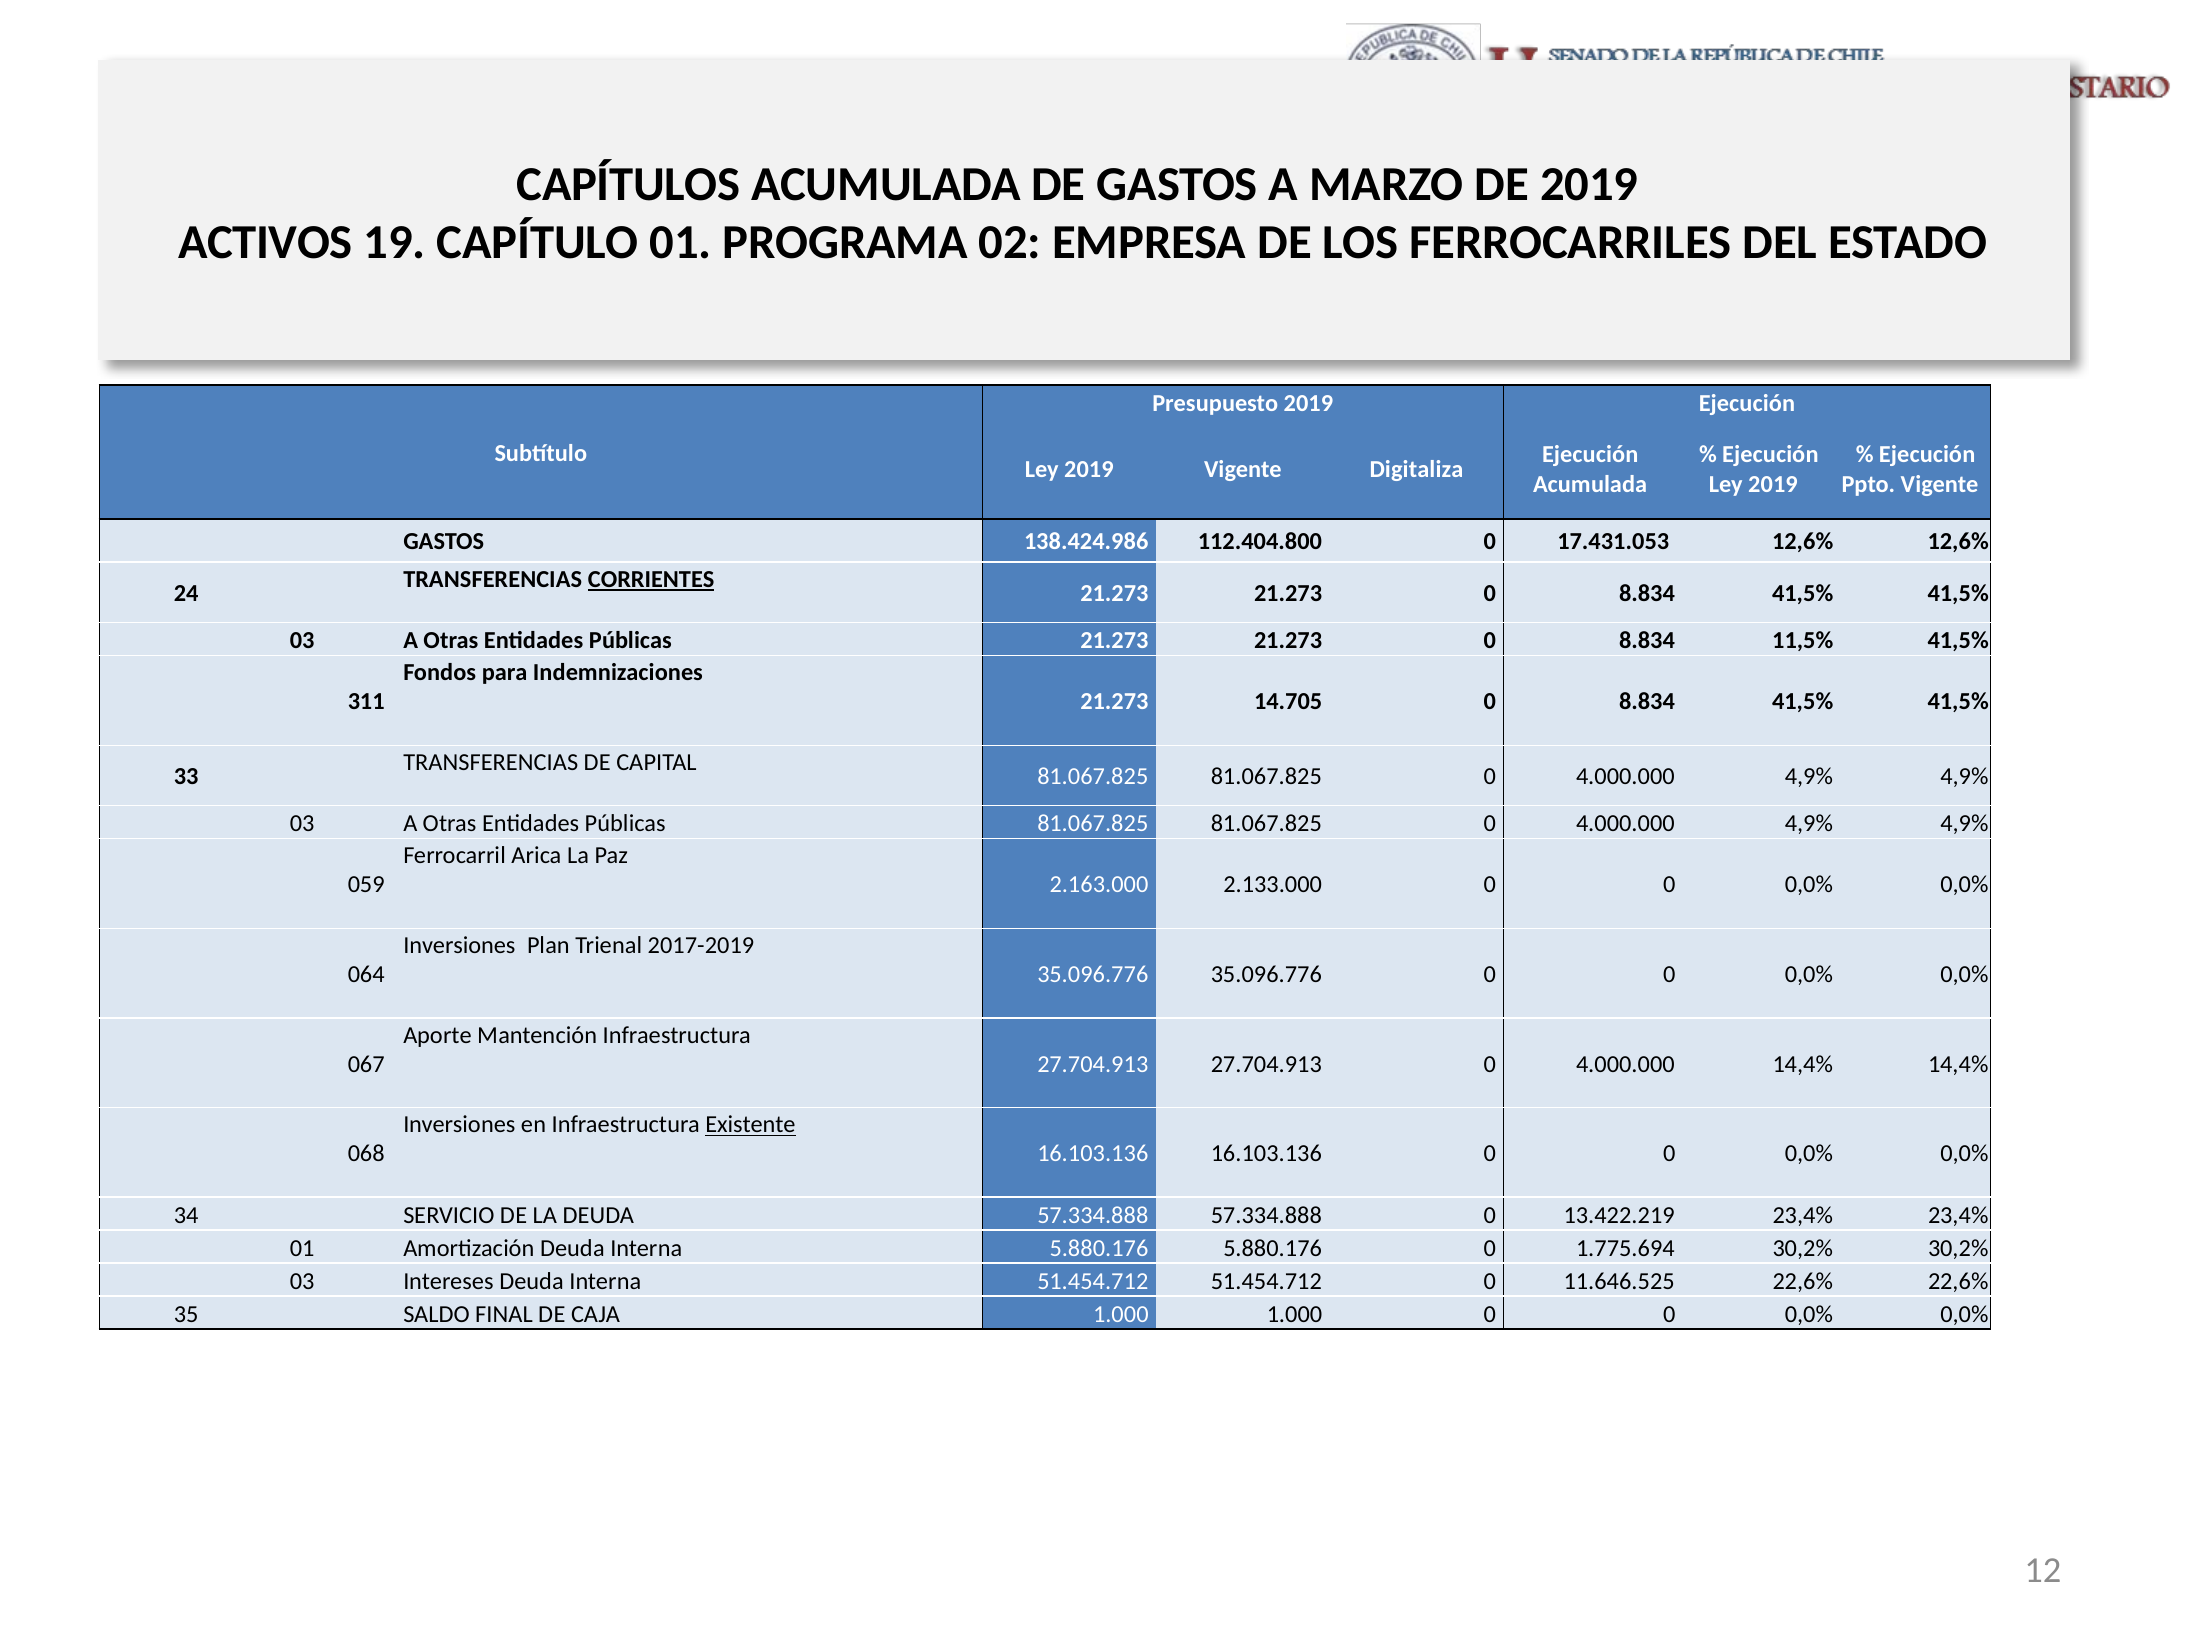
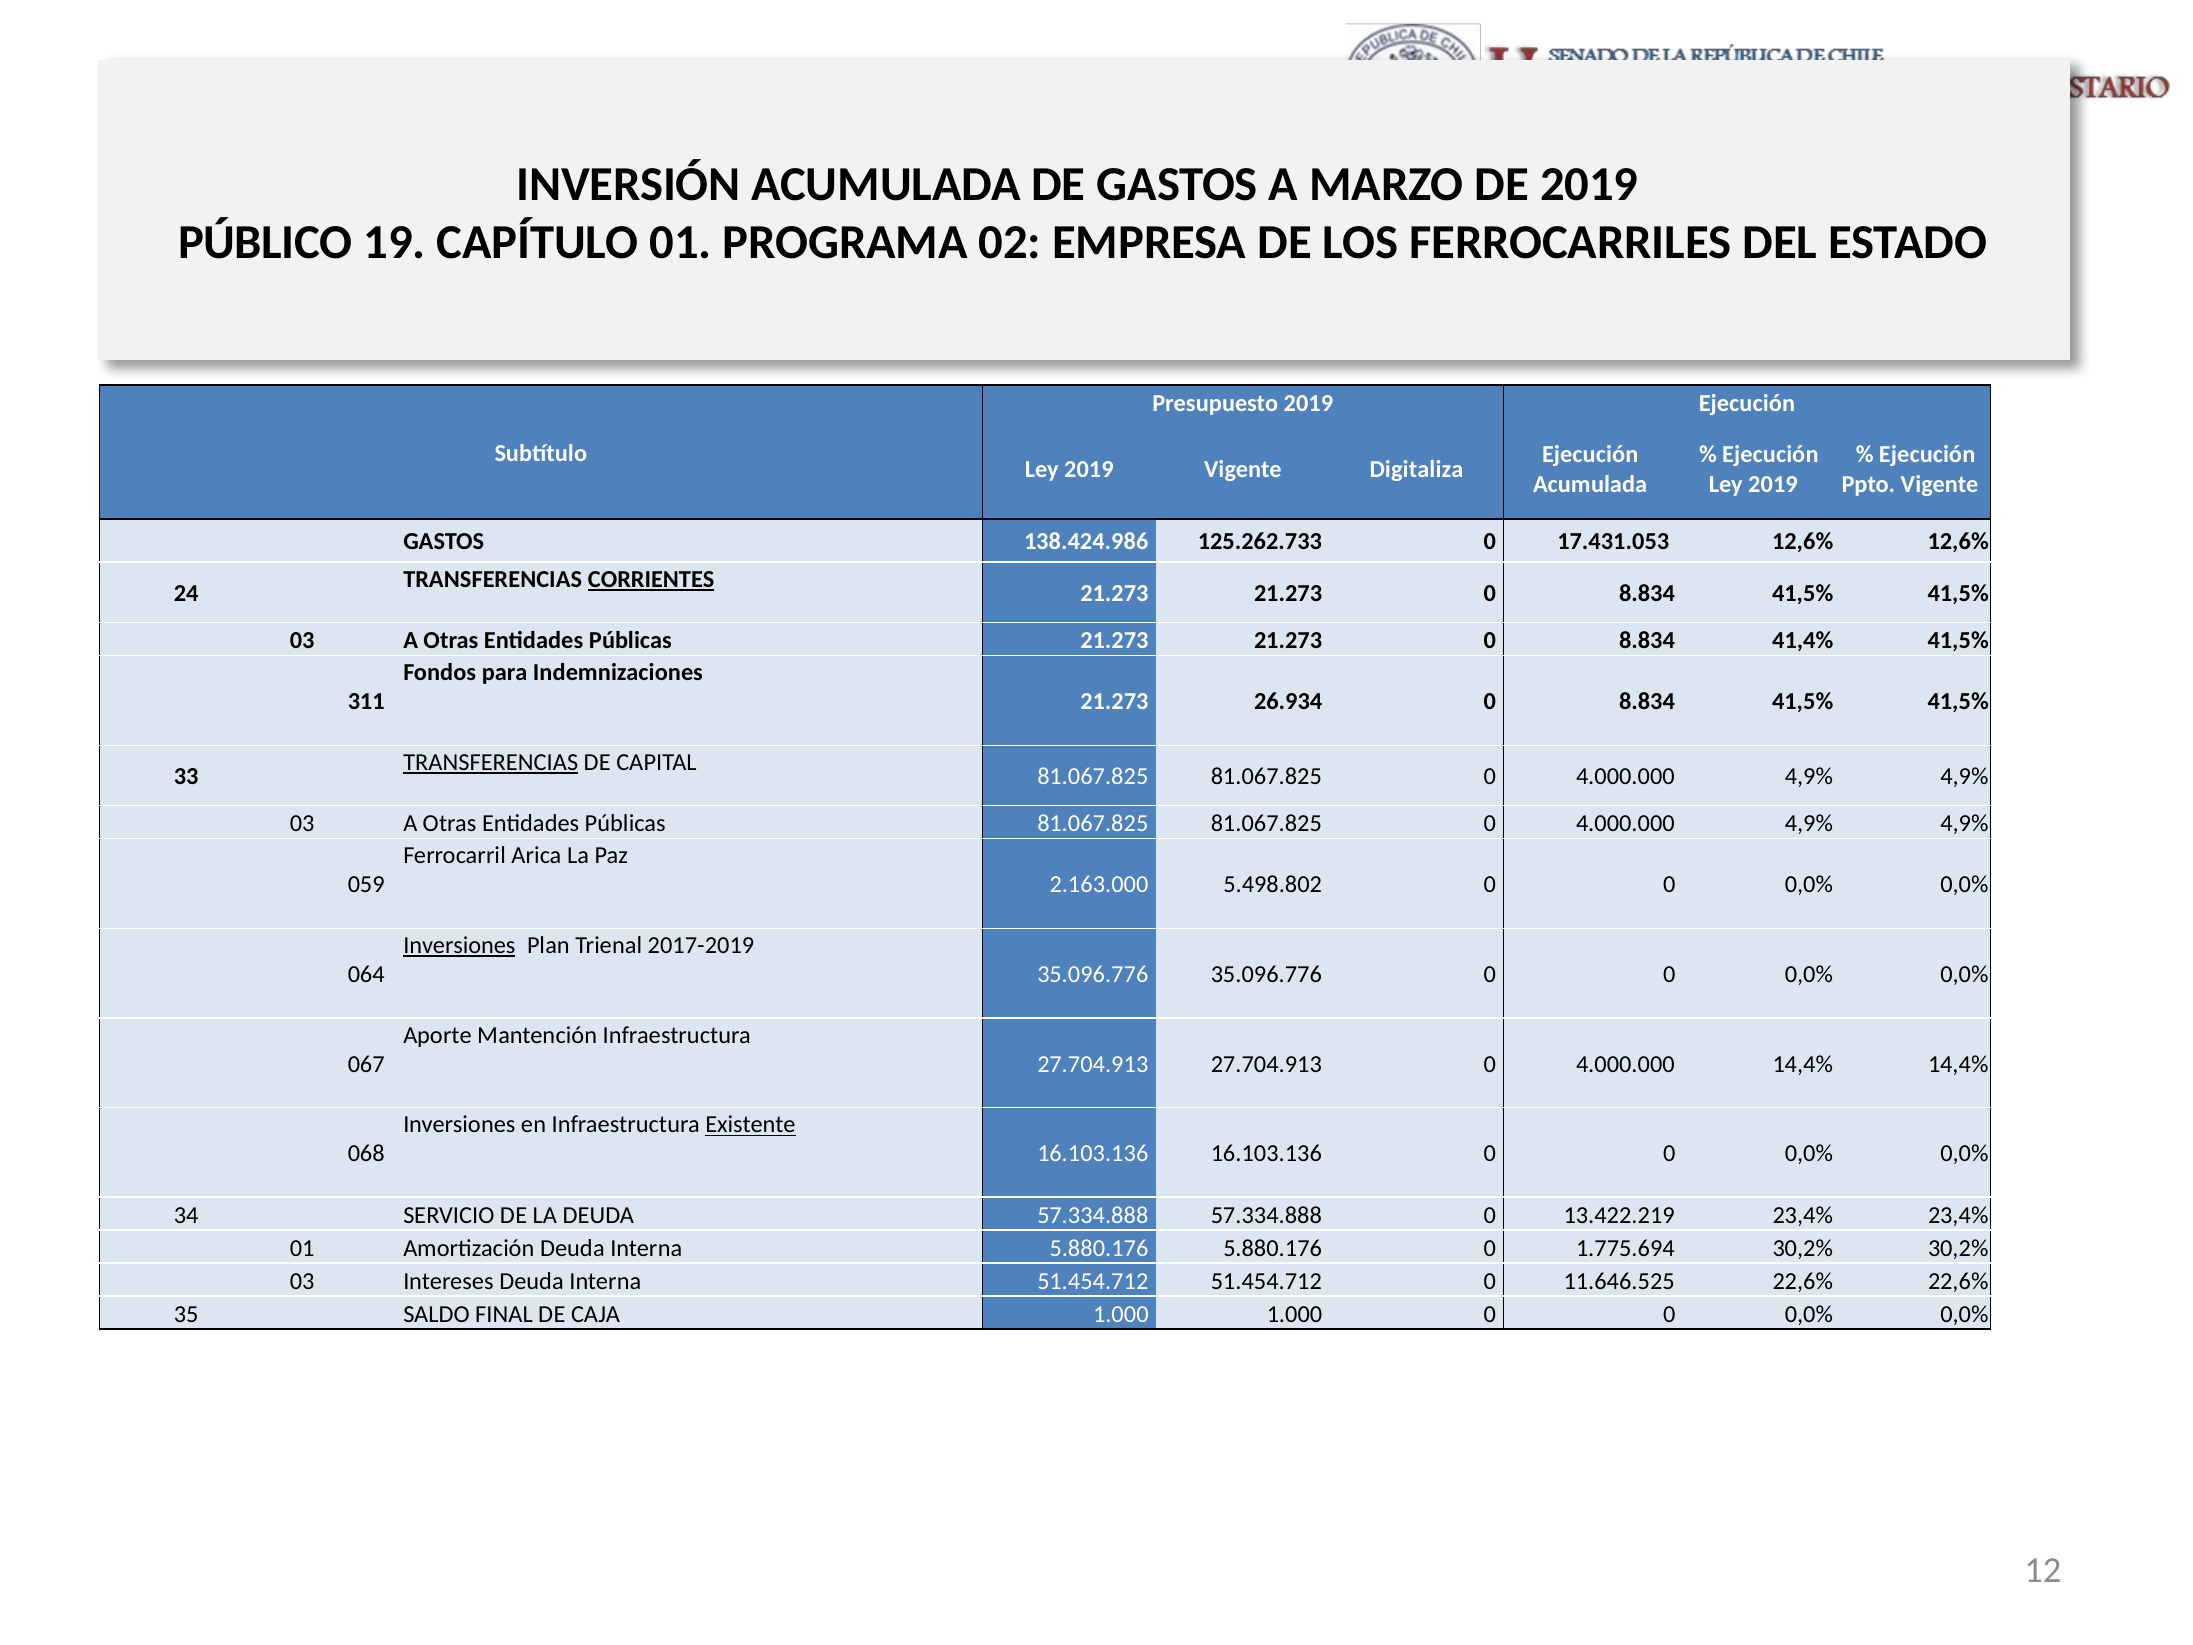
CAPÍTULOS: CAPÍTULOS -> INVERSIÓN (629, 184)
ACTIVOS: ACTIVOS -> PÚBLICO (265, 242)
112.404.800: 112.404.800 -> 125.262.733 (1260, 542)
11,5%: 11,5% -> 41,4% (1803, 640)
14.705: 14.705 -> 26.934 (1288, 702)
TRANSFERENCIAS underline: none -> present (491, 762)
2.133.000: 2.133.000 -> 5.498.802 (1273, 885)
Inversiones underline: none -> present (459, 945)
